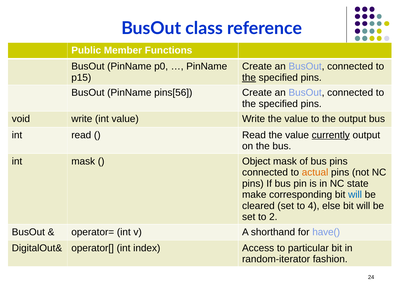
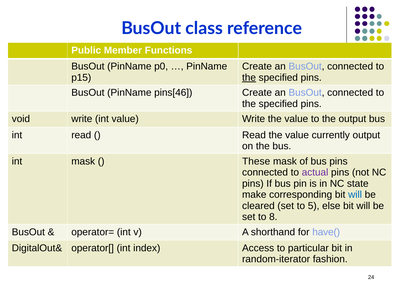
pins[56: pins[56 -> pins[46 (173, 93)
currently underline: present -> none (331, 135)
Object: Object -> These (256, 162)
actual colour: orange -> purple (315, 173)
4: 4 -> 5 (314, 206)
2: 2 -> 8 (273, 217)
